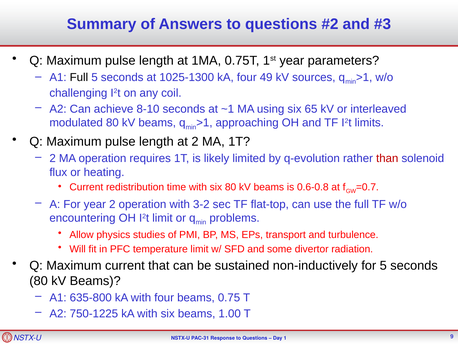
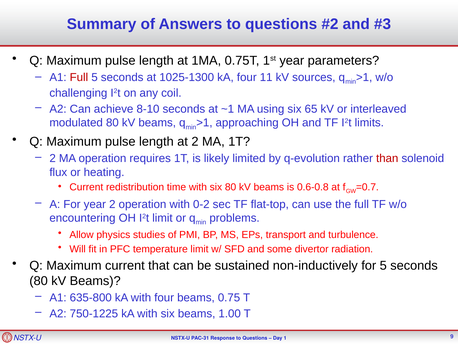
Full colour: black -> red (79, 77)
49: 49 -> 11 (266, 77)
3-2: 3-2 -> 0-2 (201, 204)
